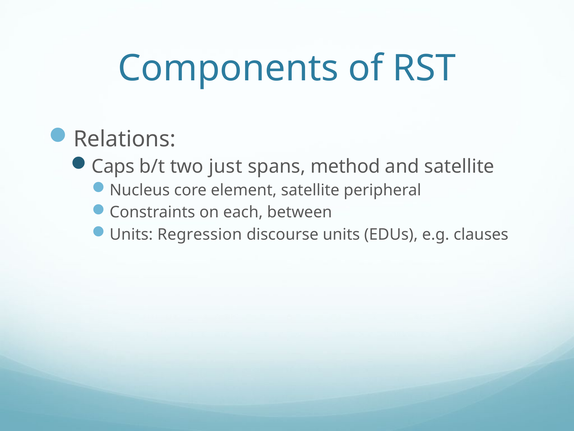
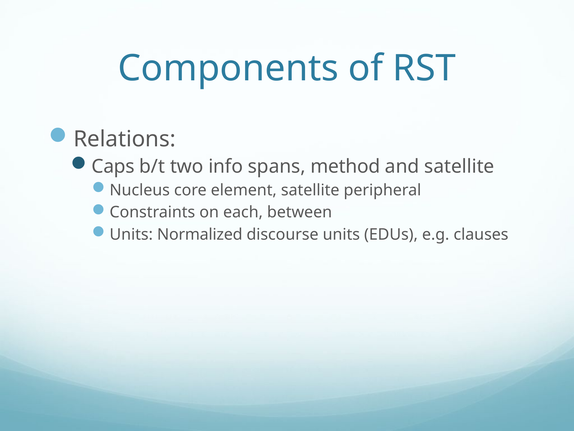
just: just -> info (226, 166)
Regression: Regression -> Normalized (200, 234)
